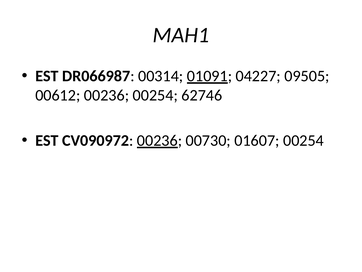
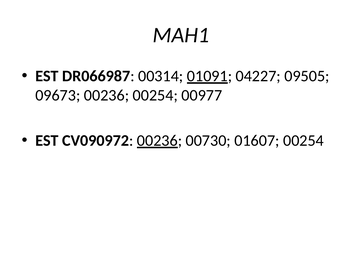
00612: 00612 -> 09673 (58, 95)
62746: 62746 -> 00977 (202, 95)
